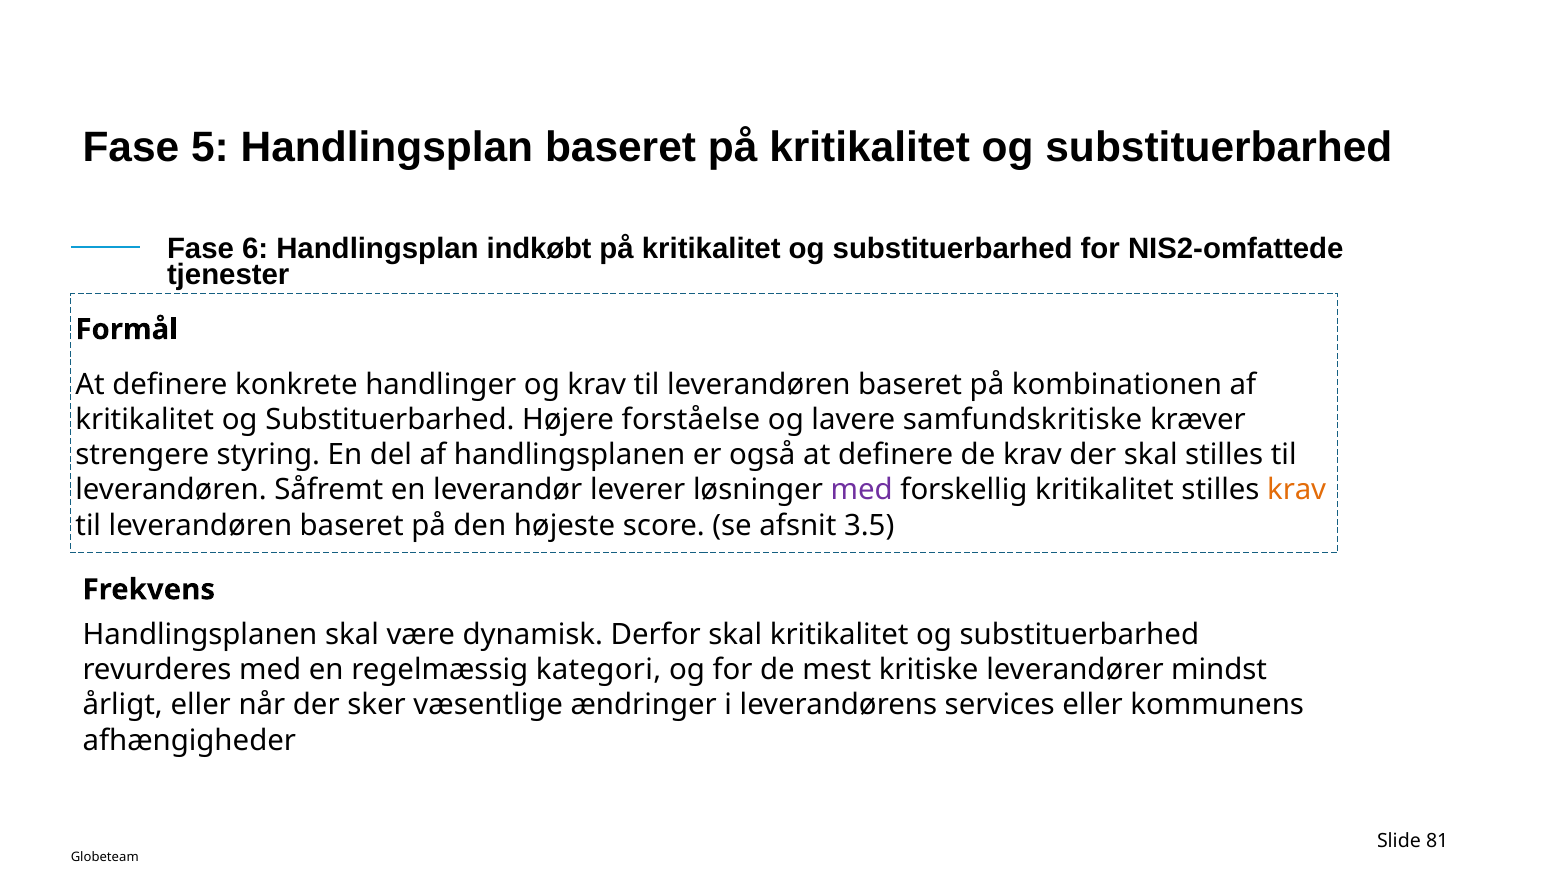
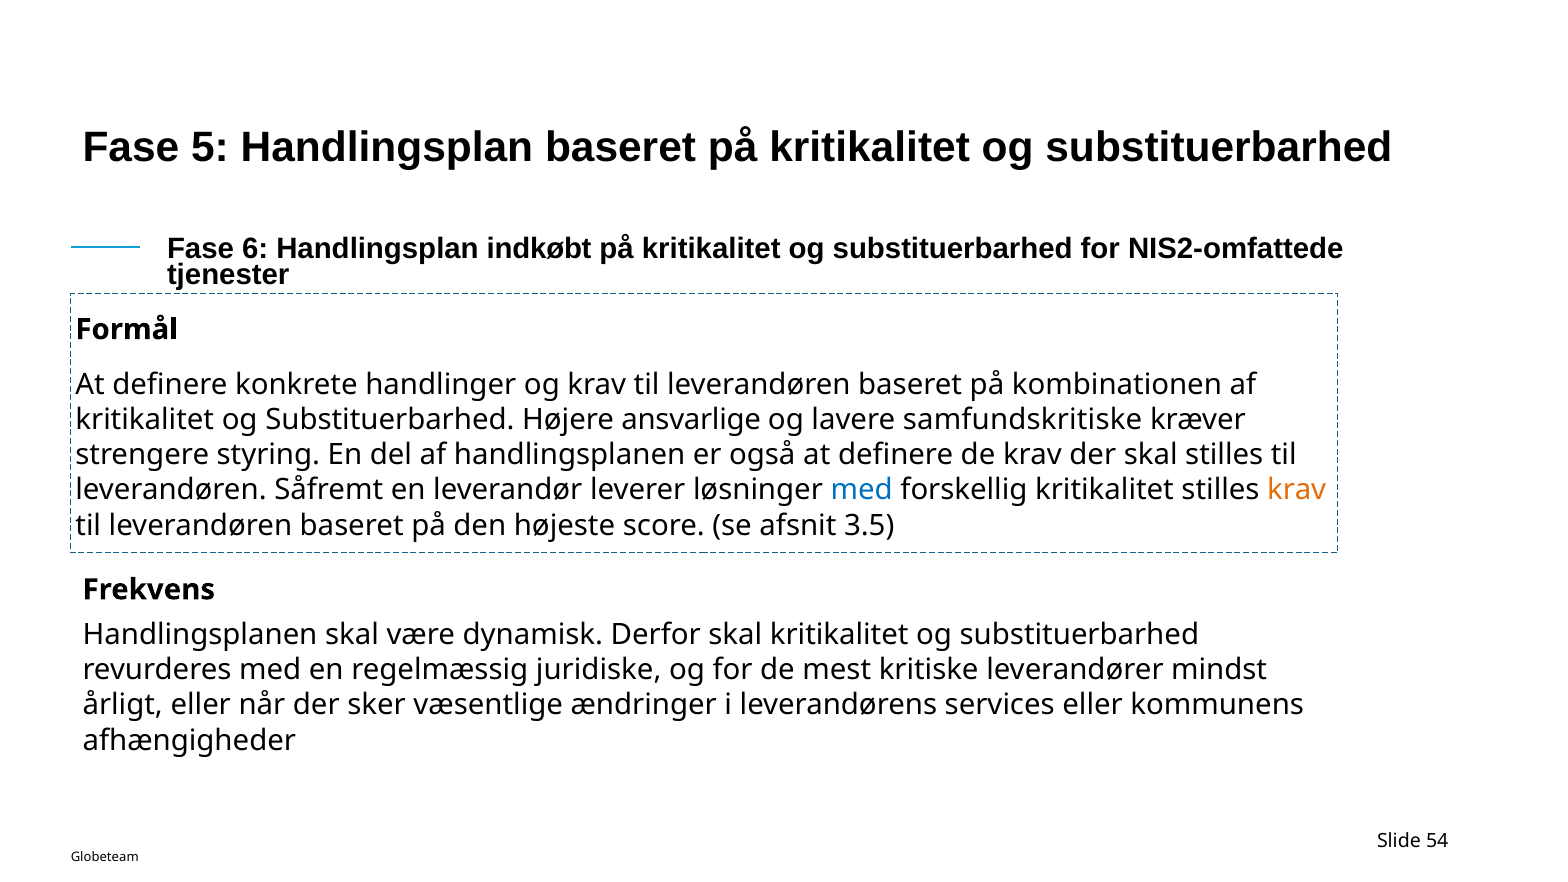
forståelse: forståelse -> ansvarlige (691, 420)
med colour: purple -> blue (862, 490)
kategori: kategori -> juridiske (599, 670)
81: 81 -> 54 (1437, 841)
